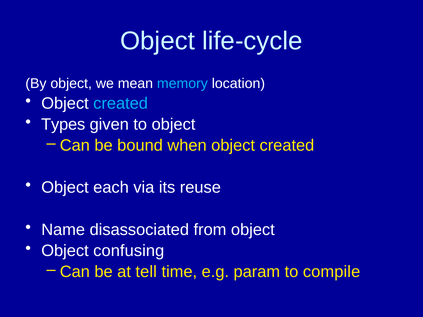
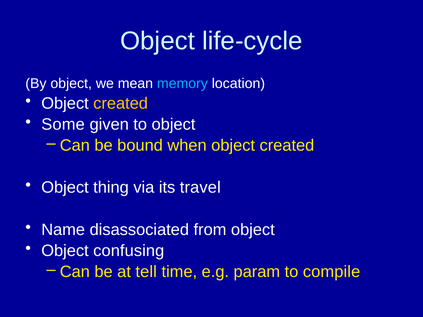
created colour: light blue -> yellow (121, 103)
Types: Types -> Some (63, 125)
each: each -> thing (111, 188)
reuse: reuse -> travel (200, 188)
